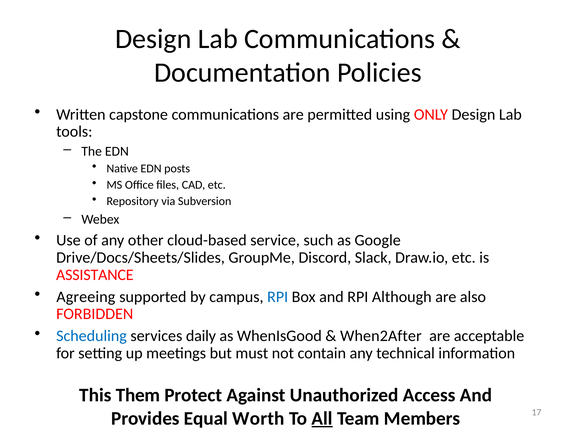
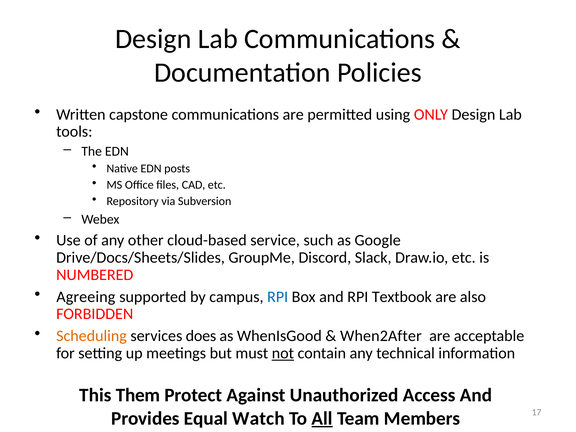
ASSISTANCE: ASSISTANCE -> NUMBERED (95, 275)
Although: Although -> Textbook (402, 297)
Scheduling colour: blue -> orange (91, 336)
daily: daily -> does (201, 336)
not underline: none -> present (283, 353)
Worth: Worth -> Watch (258, 418)
